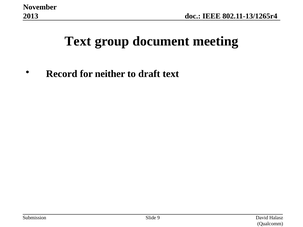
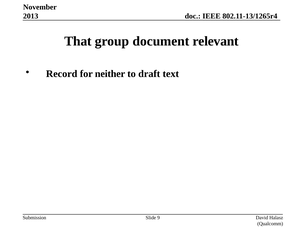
Text: Text -> That (78, 41)
meeting: meeting -> relevant (216, 41)
